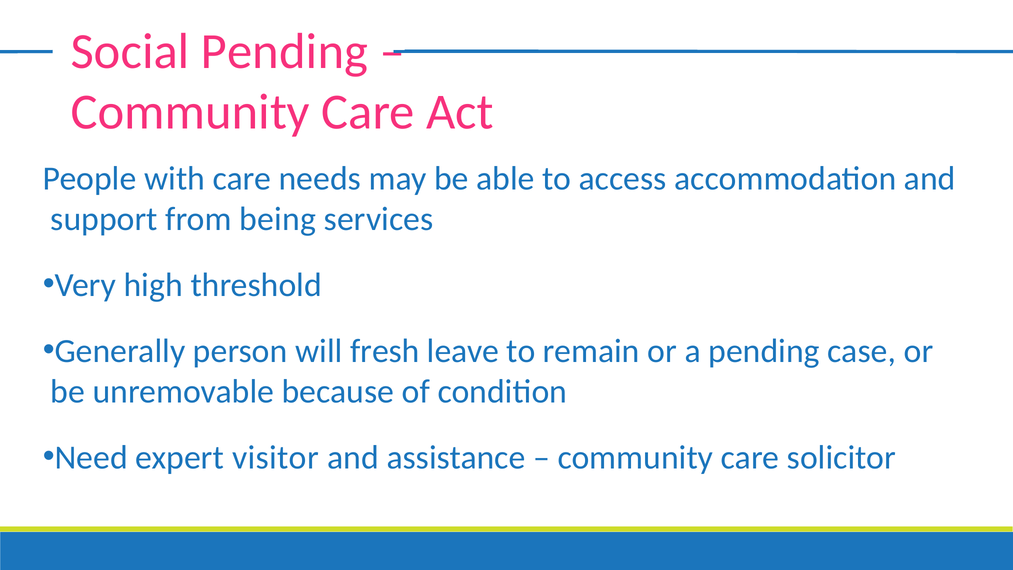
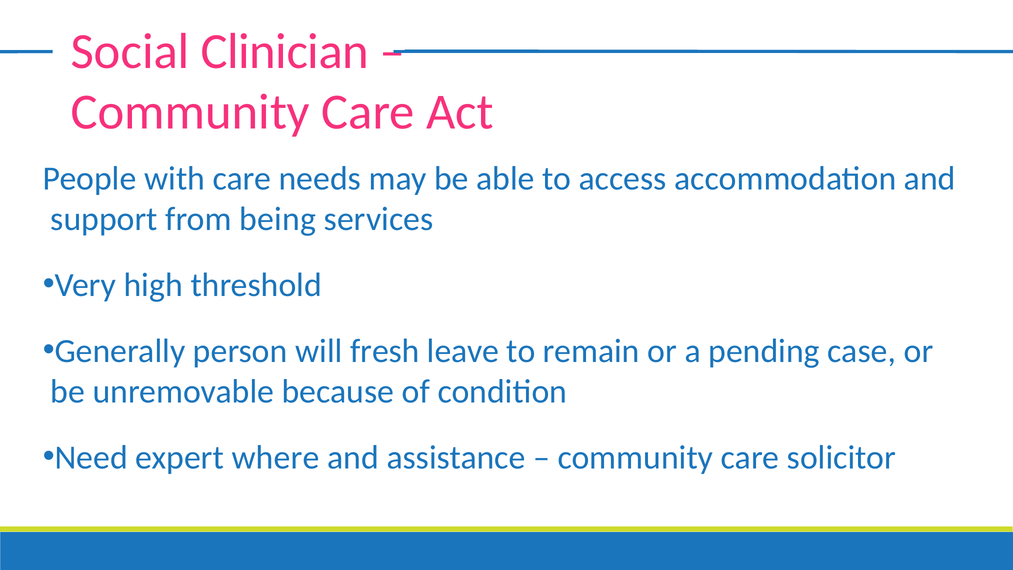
Social Pending: Pending -> Clinician (285, 51)
visitor: visitor -> where (276, 457)
